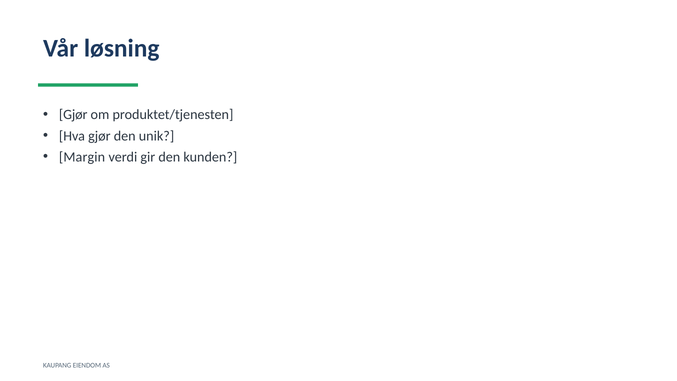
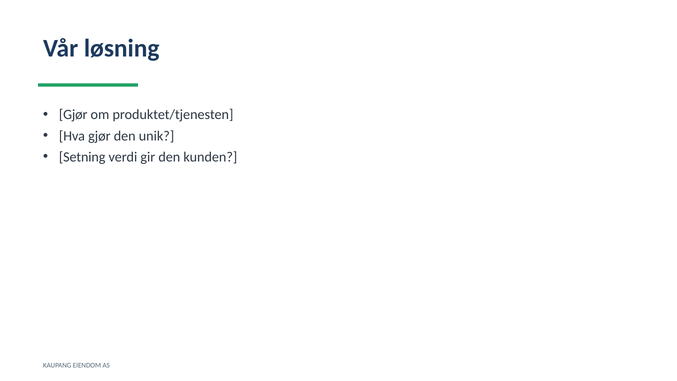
Margin: Margin -> Setning (82, 157)
